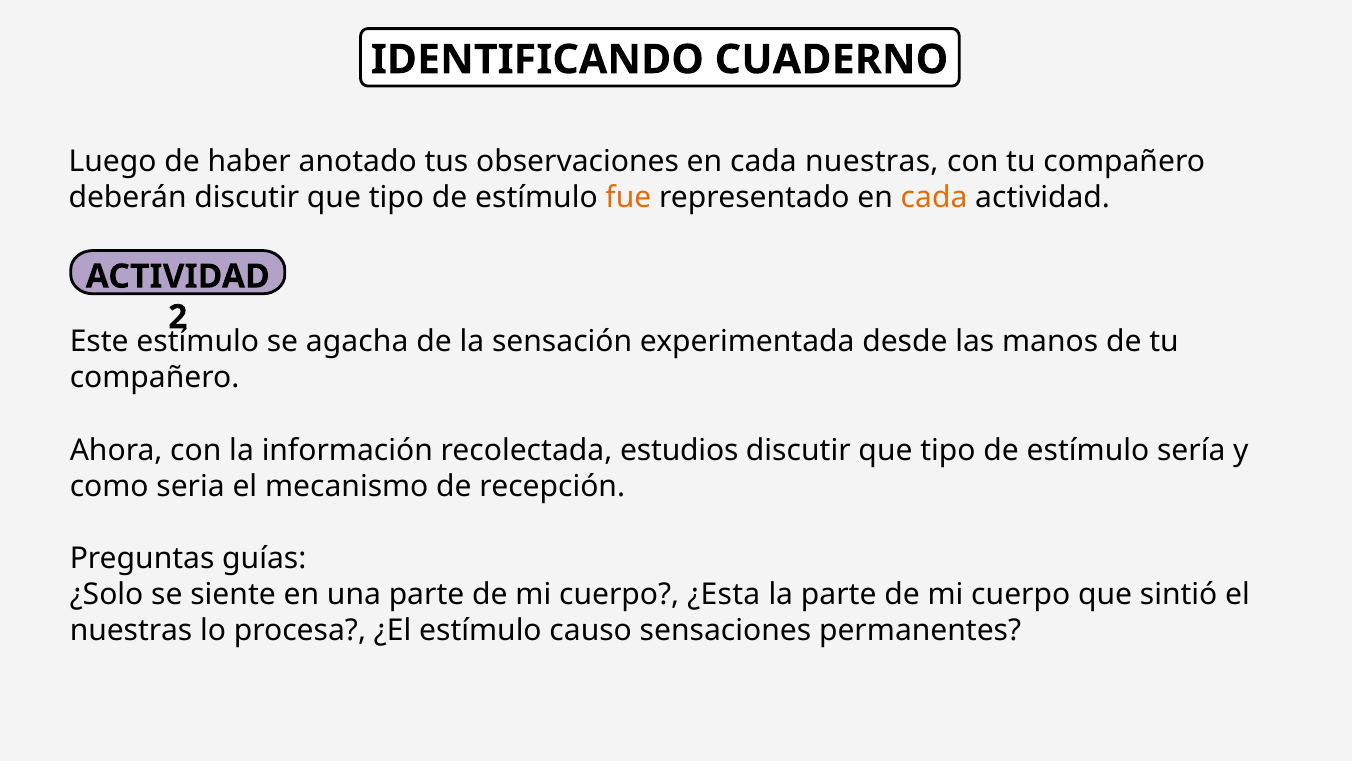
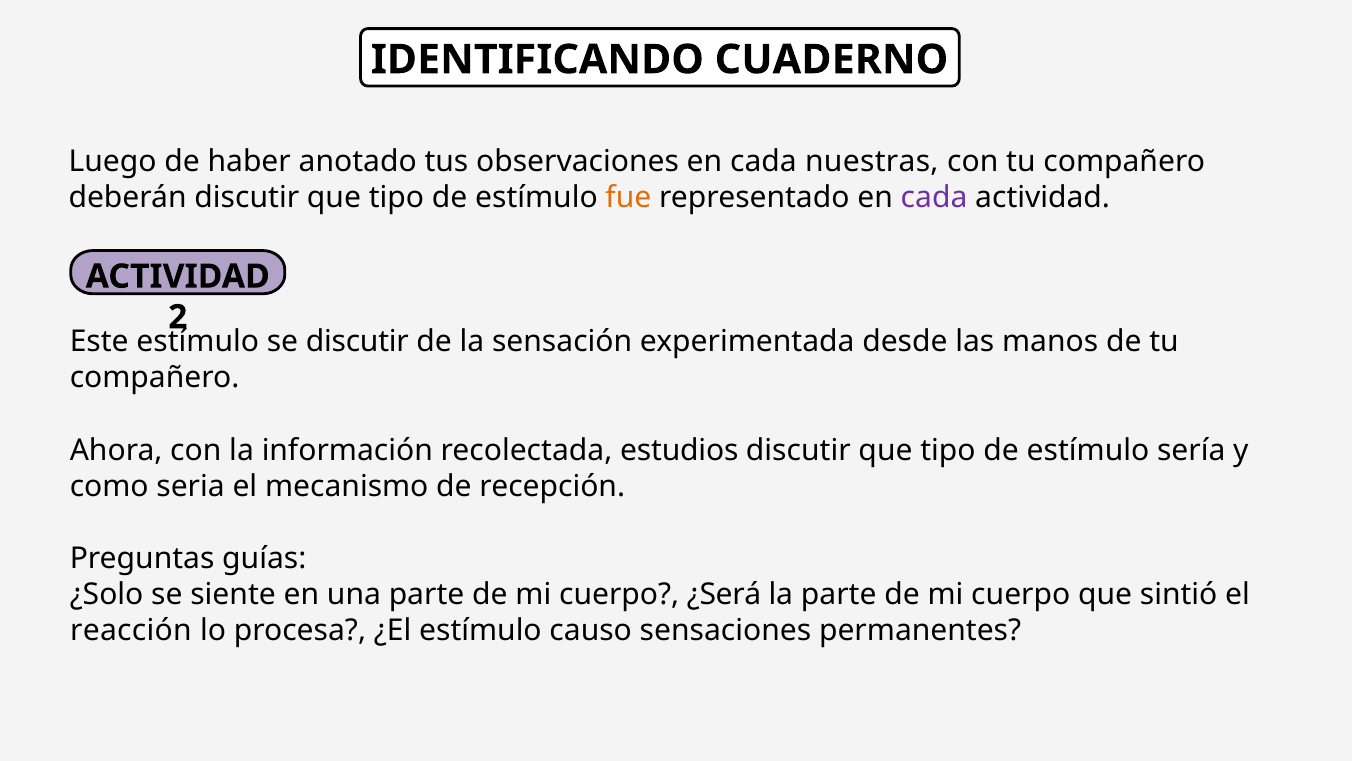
cada colour: orange -> purple (934, 198)
se agacha: agacha -> discutir (357, 342)
¿Esta: ¿Esta -> ¿Será (724, 594)
nuestras: nuestras -> reacción (131, 630)
